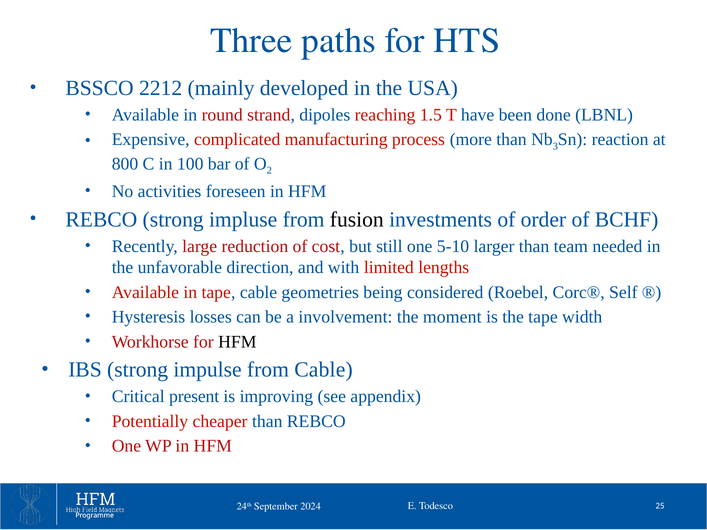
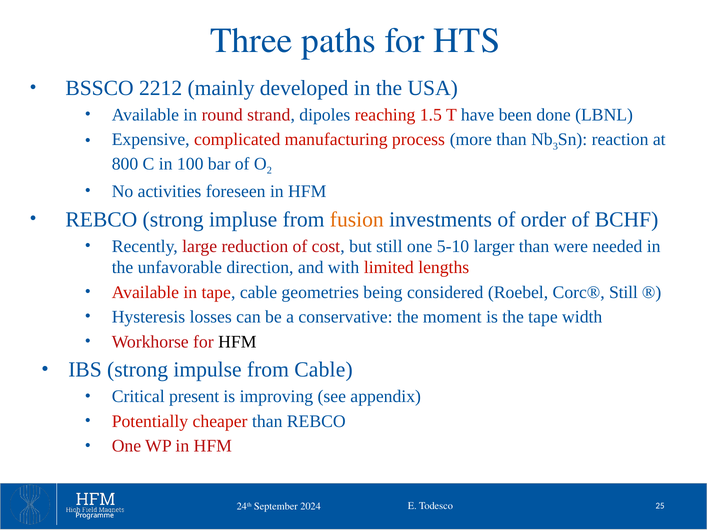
fusion colour: black -> orange (357, 220)
team: team -> were (571, 246)
Corc® Self: Self -> Still (623, 292)
involvement: involvement -> conservative (346, 317)
